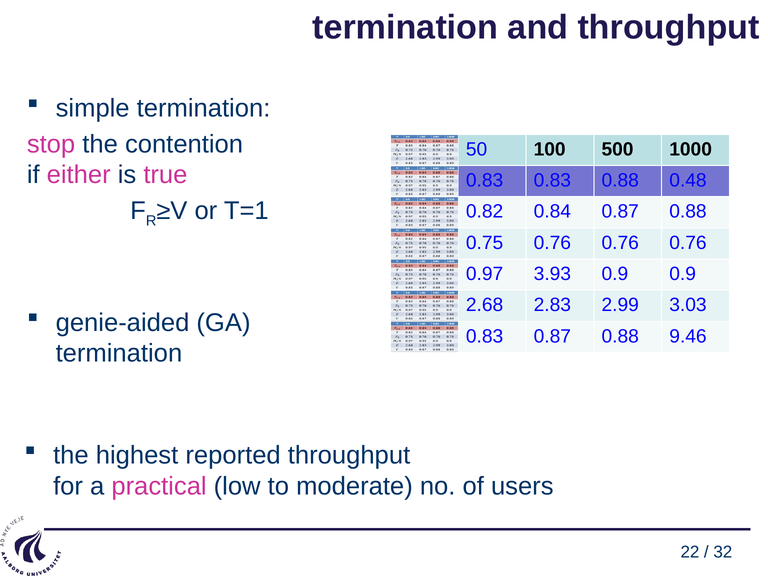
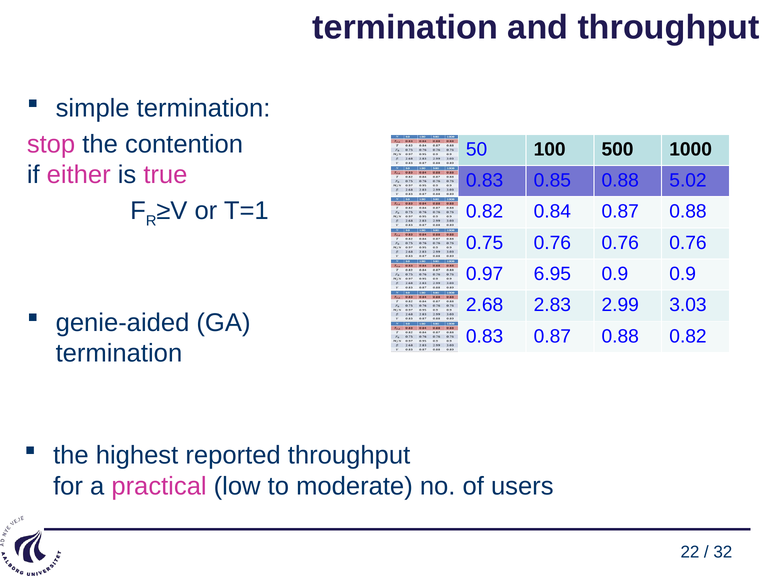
0.83 0.83: 0.83 -> 0.85 (552, 180)
0.48: 0.48 -> 5.02 (688, 180)
3.93: 3.93 -> 6.95 (552, 274)
0.88 9.46: 9.46 -> 0.82 (688, 336)
